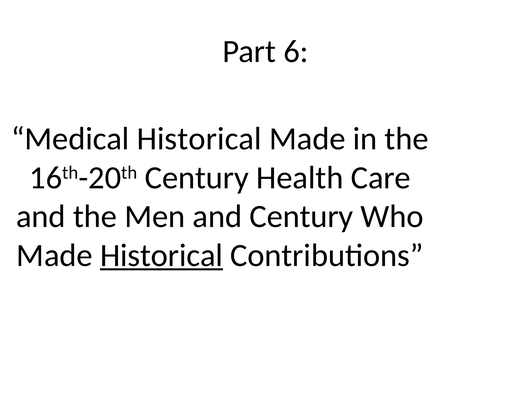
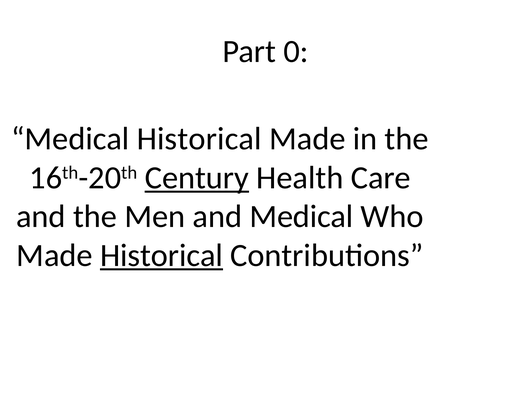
6: 6 -> 0 (296, 51)
Century underline: none -> present (197, 178)
and Century: Century -> Medical (301, 217)
